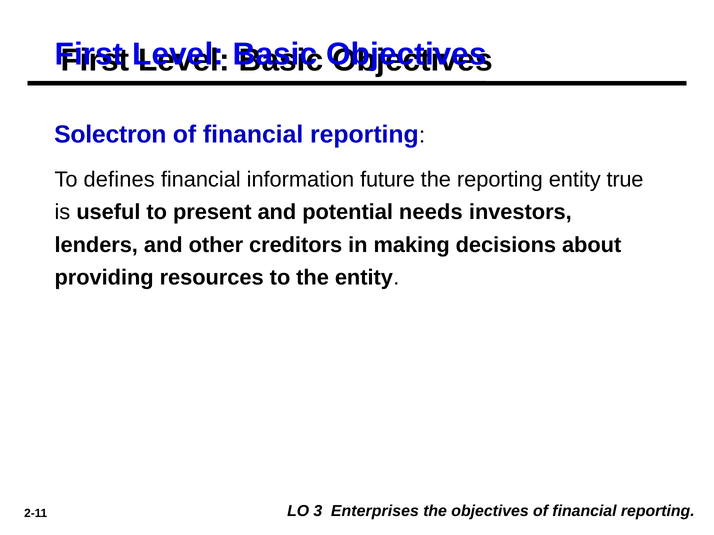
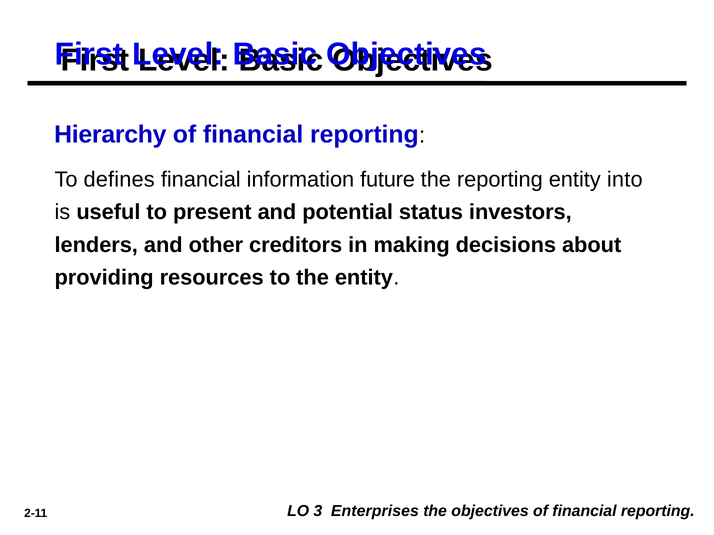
Solectron: Solectron -> Hierarchy (110, 135)
true: true -> into (625, 180)
needs: needs -> status (431, 212)
